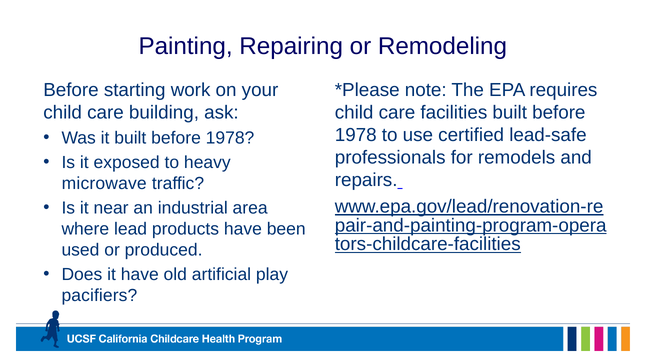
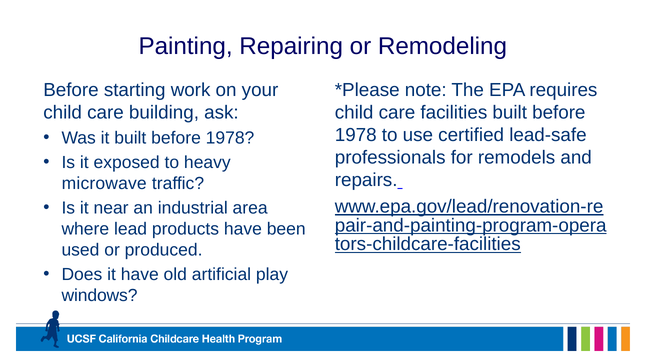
pacifiers: pacifiers -> windows (99, 296)
